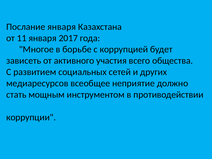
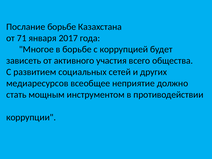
Послание января: января -> борьбе (62, 27)
11: 11 -> 71 (22, 38)
